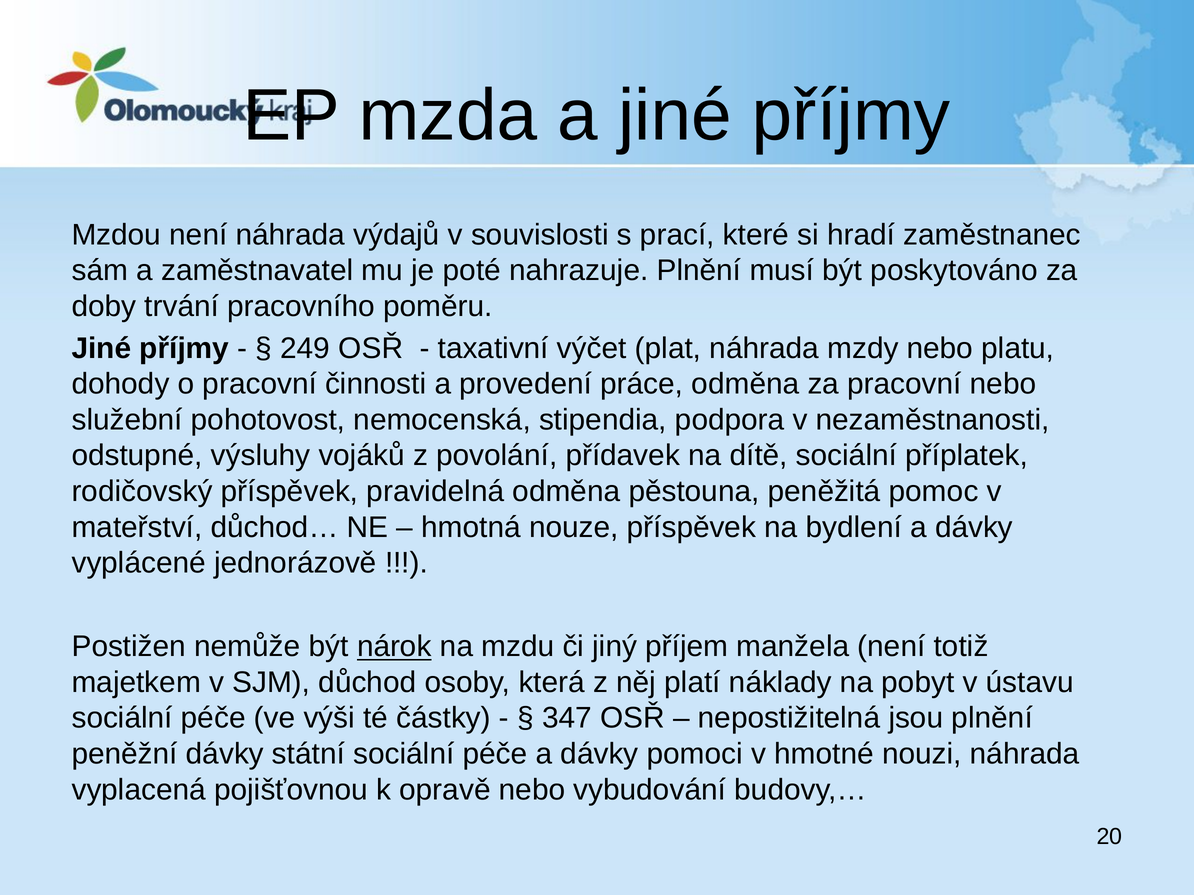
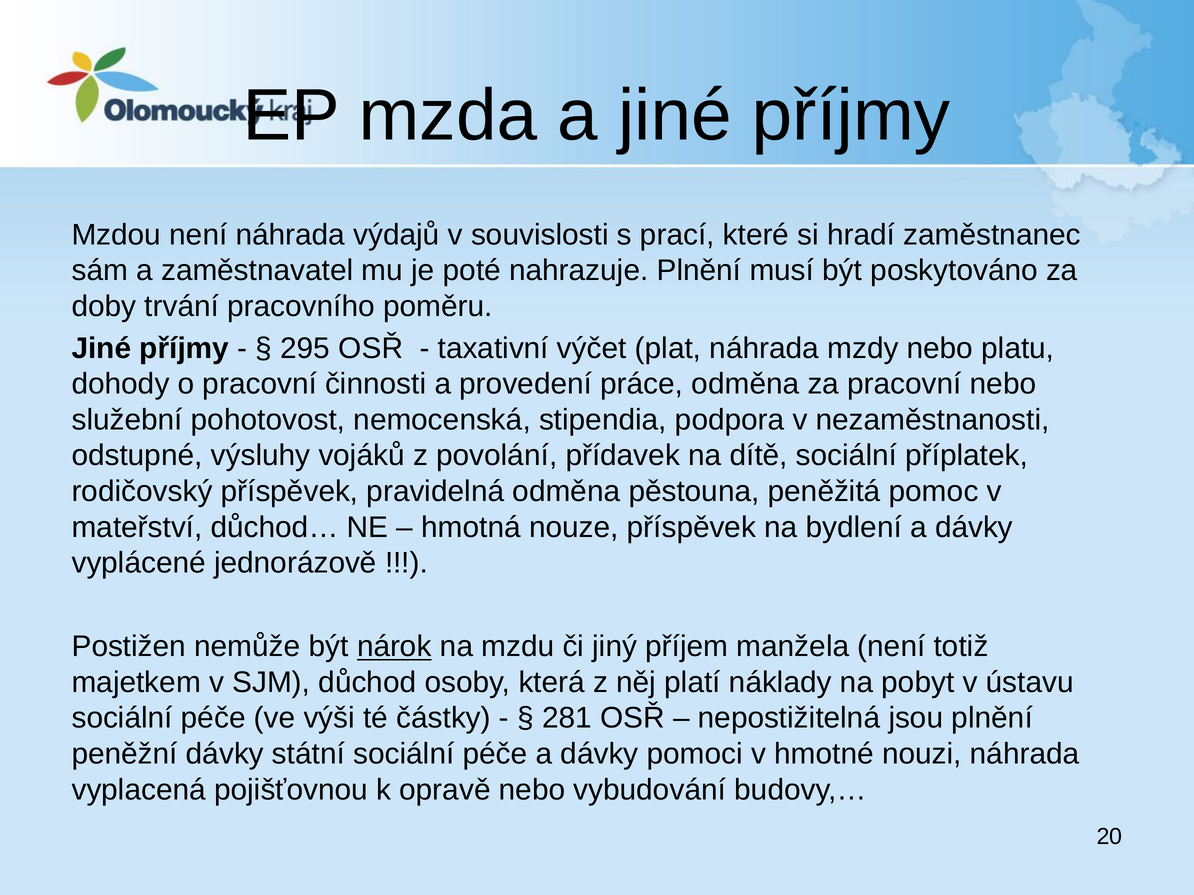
249: 249 -> 295 (305, 348)
347: 347 -> 281 (567, 718)
